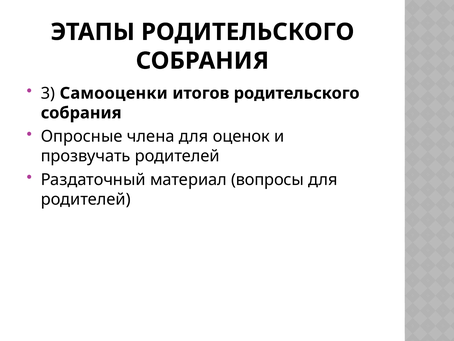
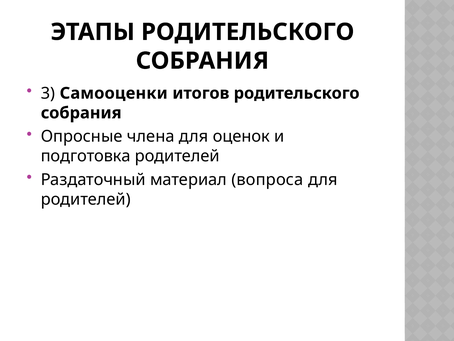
прозвучать: прозвучать -> подготовка (86, 156)
вопросы: вопросы -> вопроса (267, 179)
